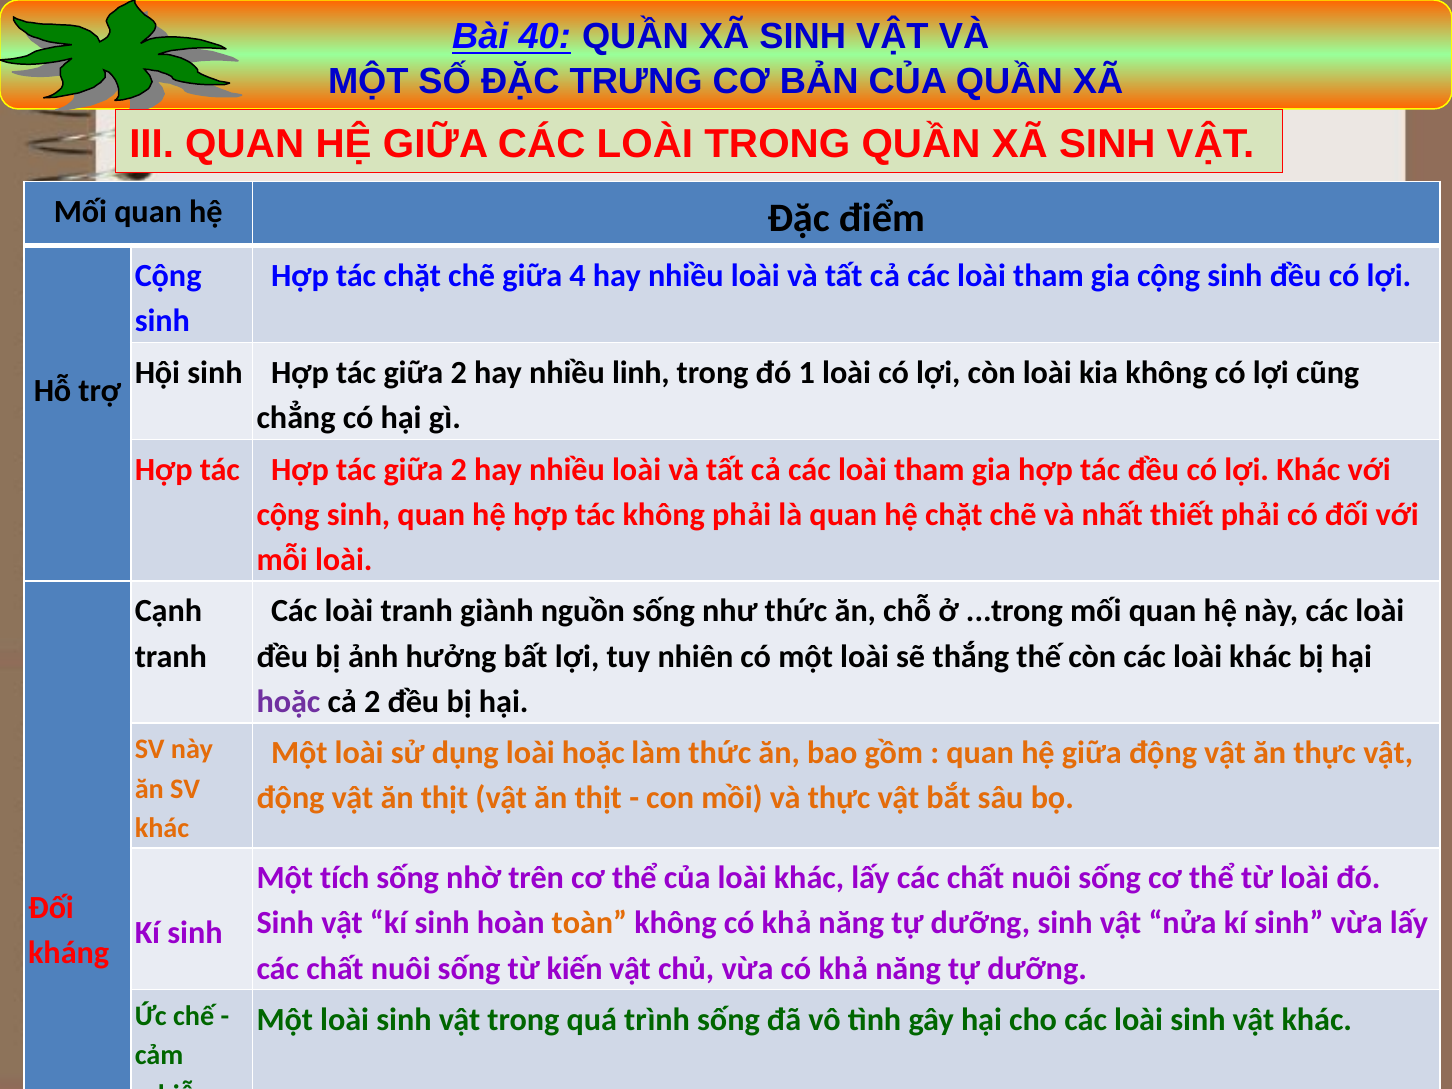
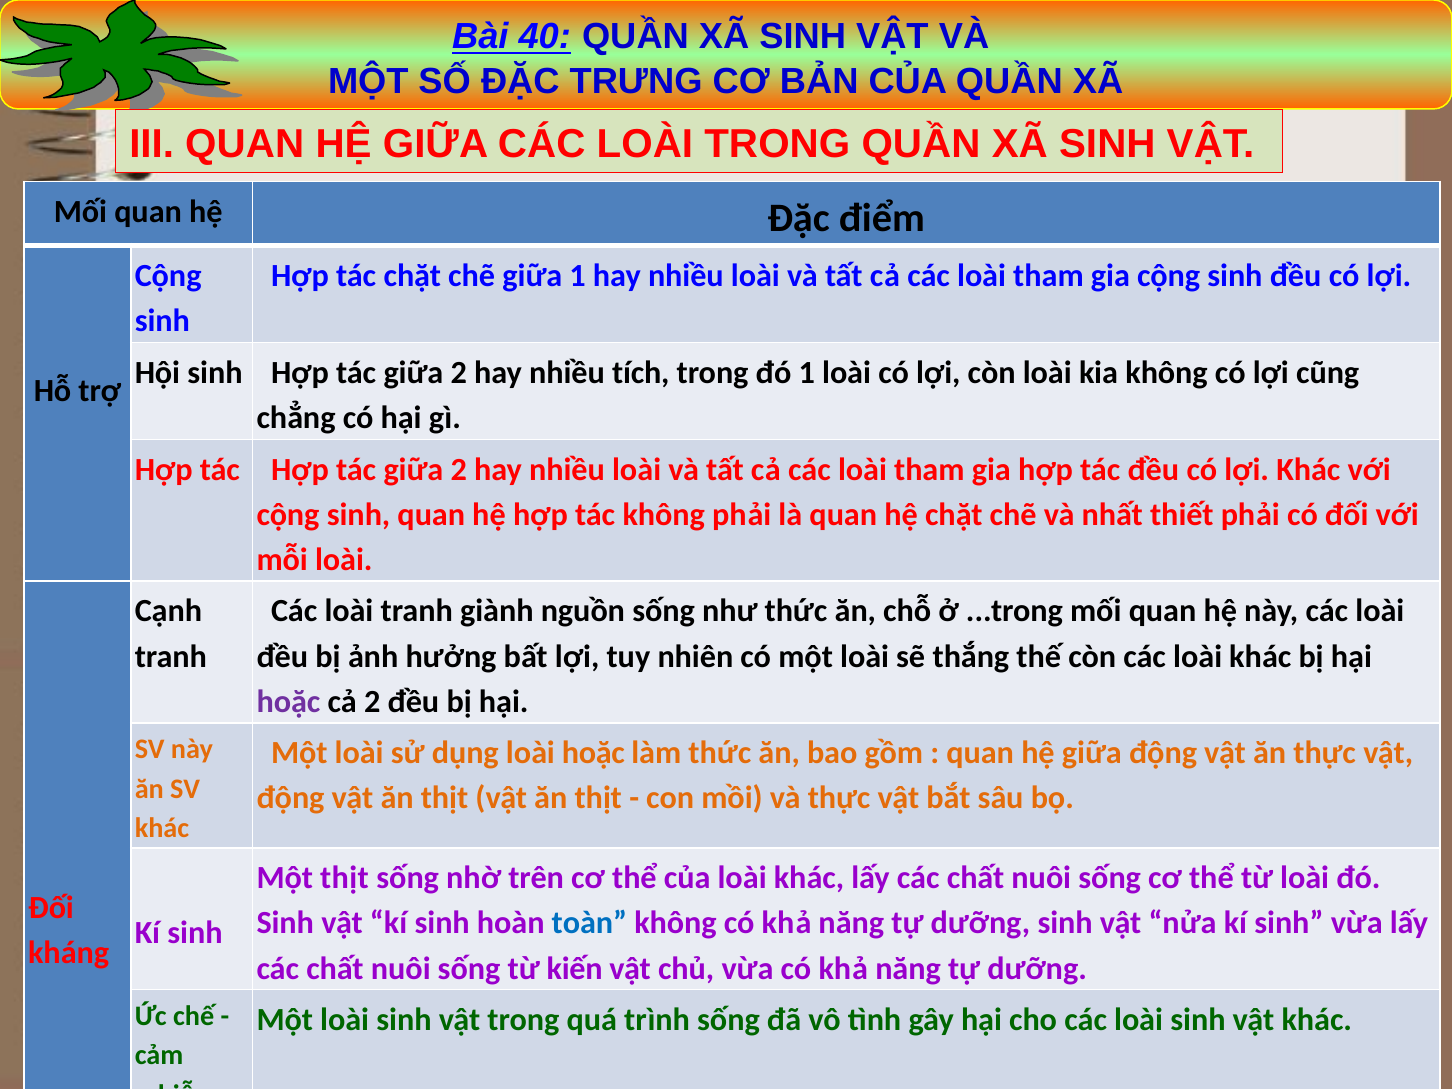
giữa 4: 4 -> 1 (577, 275)
linh: linh -> tích (641, 373)
Một tích: tích -> thịt (344, 878)
toàn colour: orange -> blue (589, 923)
